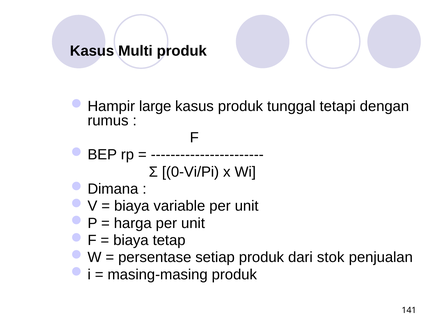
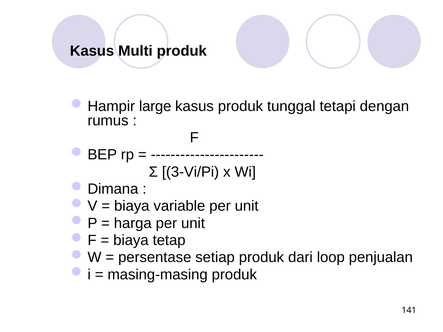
0-Vi/Pi: 0-Vi/Pi -> 3-Vi/Pi (191, 172)
stok: stok -> loop (331, 258)
